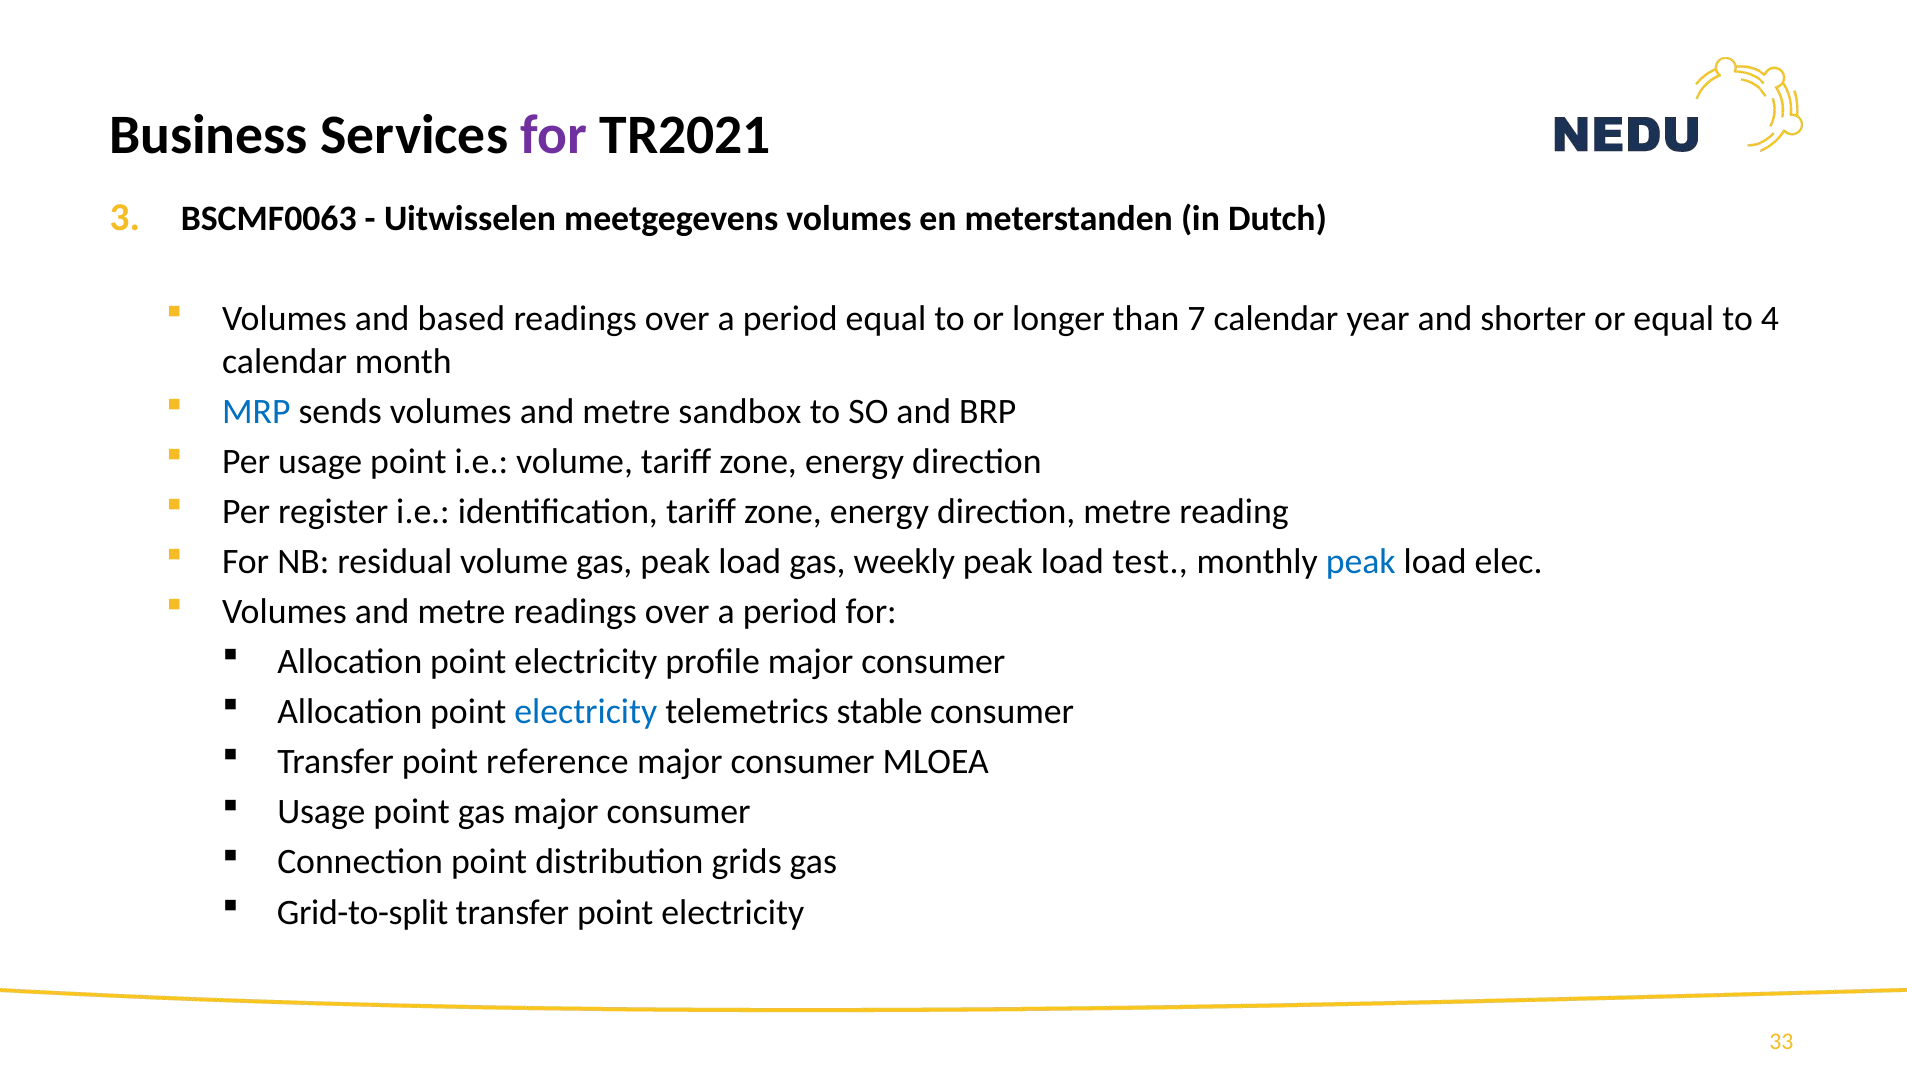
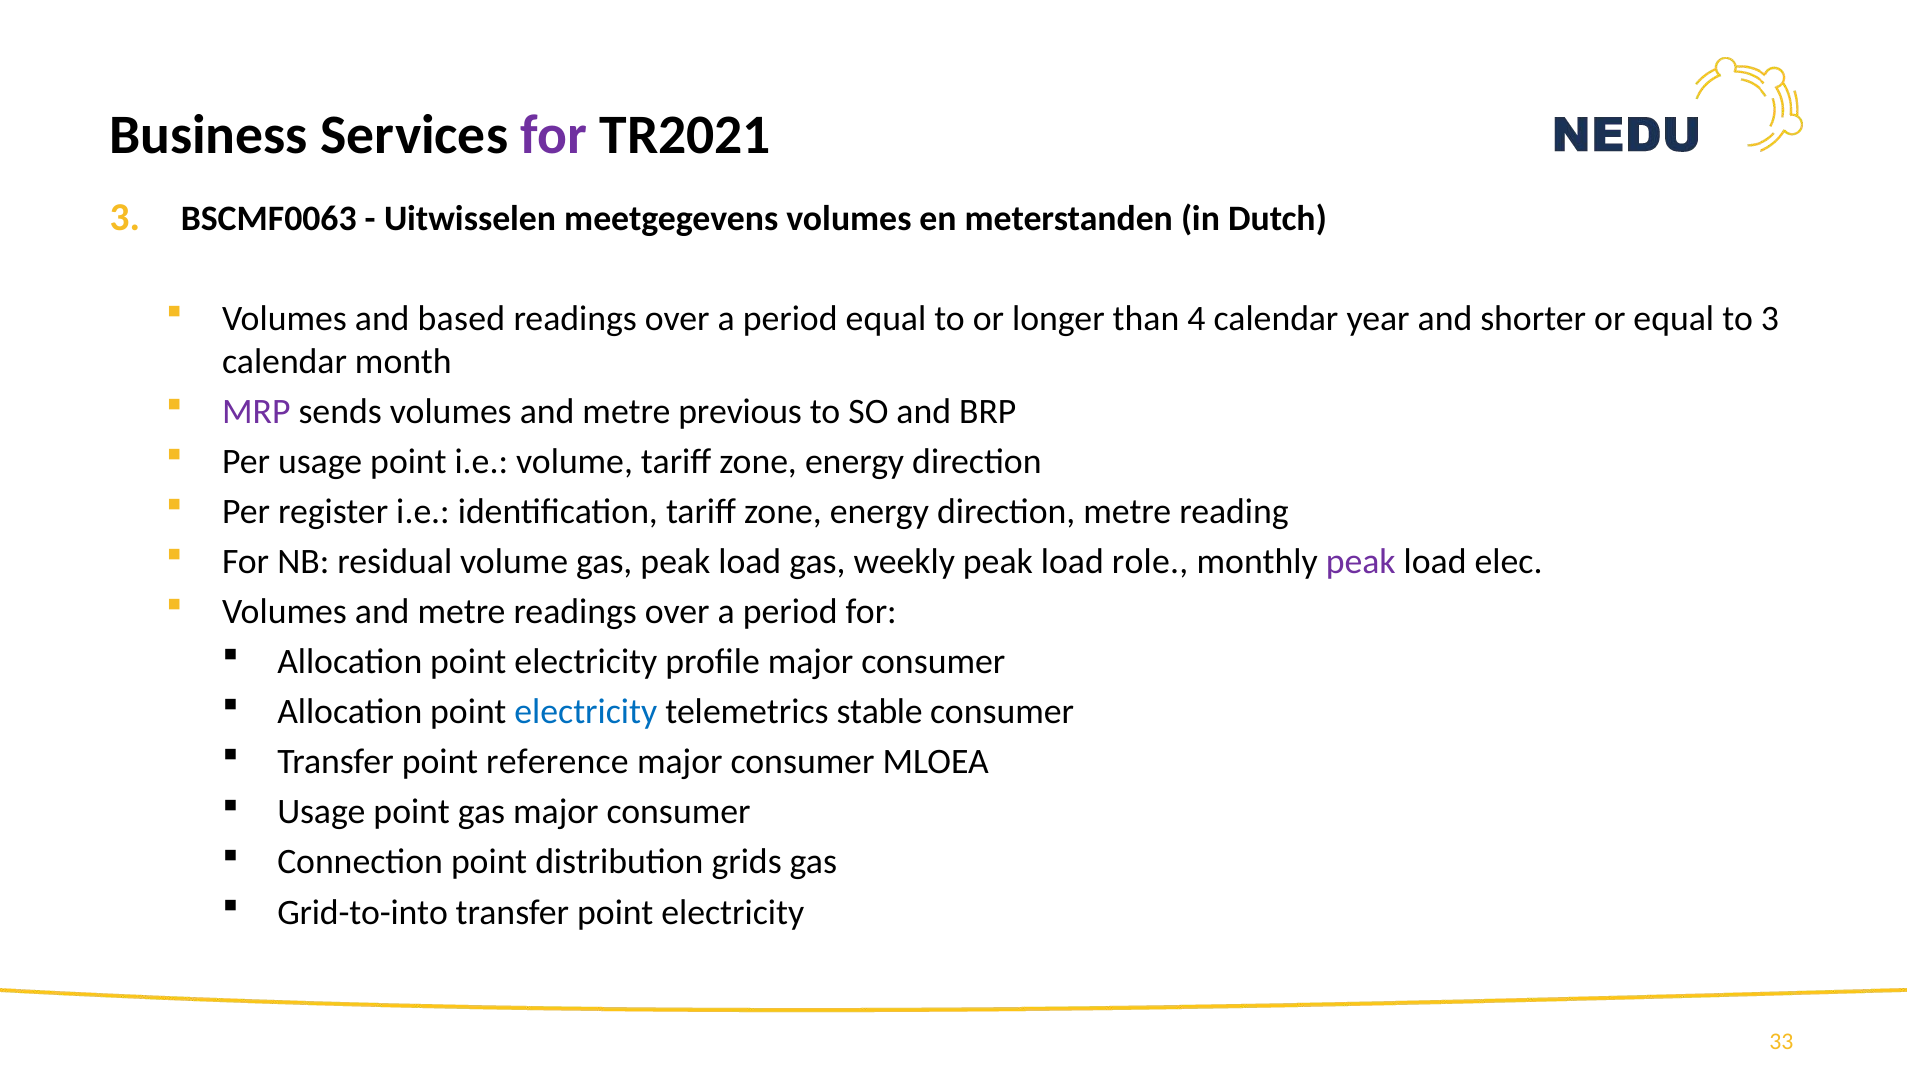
7: 7 -> 4 (1196, 318)
to 4: 4 -> 3 (1770, 318)
MRP colour: blue -> purple (256, 411)
sandbox: sandbox -> previous (740, 411)
test: test -> role (1150, 562)
peak colour: blue -> purple (1361, 562)
Grid-to-split: Grid-to-split -> Grid-to-into (363, 912)
